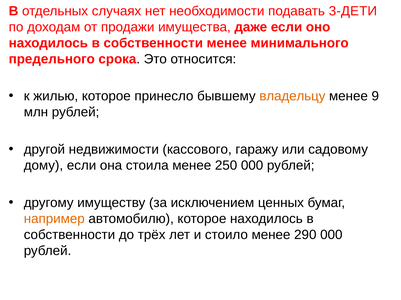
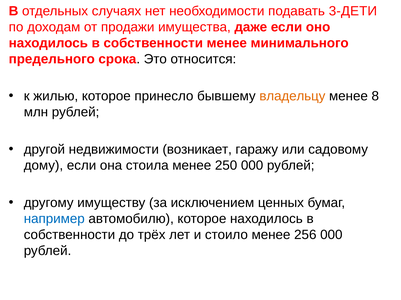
9: 9 -> 8 (375, 97)
кассового: кассового -> возникает (197, 150)
например colour: orange -> blue (54, 219)
290: 290 -> 256 (305, 235)
